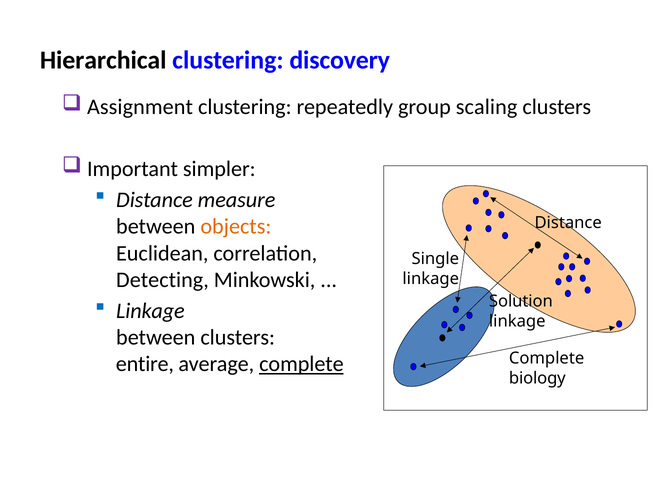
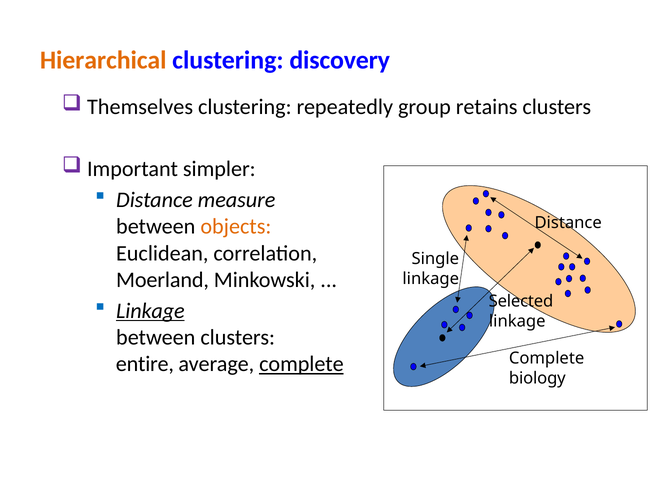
Hierarchical colour: black -> orange (103, 60)
Assignment: Assignment -> Themselves (140, 107)
scaling: scaling -> retains (487, 107)
Detecting: Detecting -> Moerland (163, 280)
Solution: Solution -> Selected (521, 301)
Linkage underline: none -> present (150, 311)
